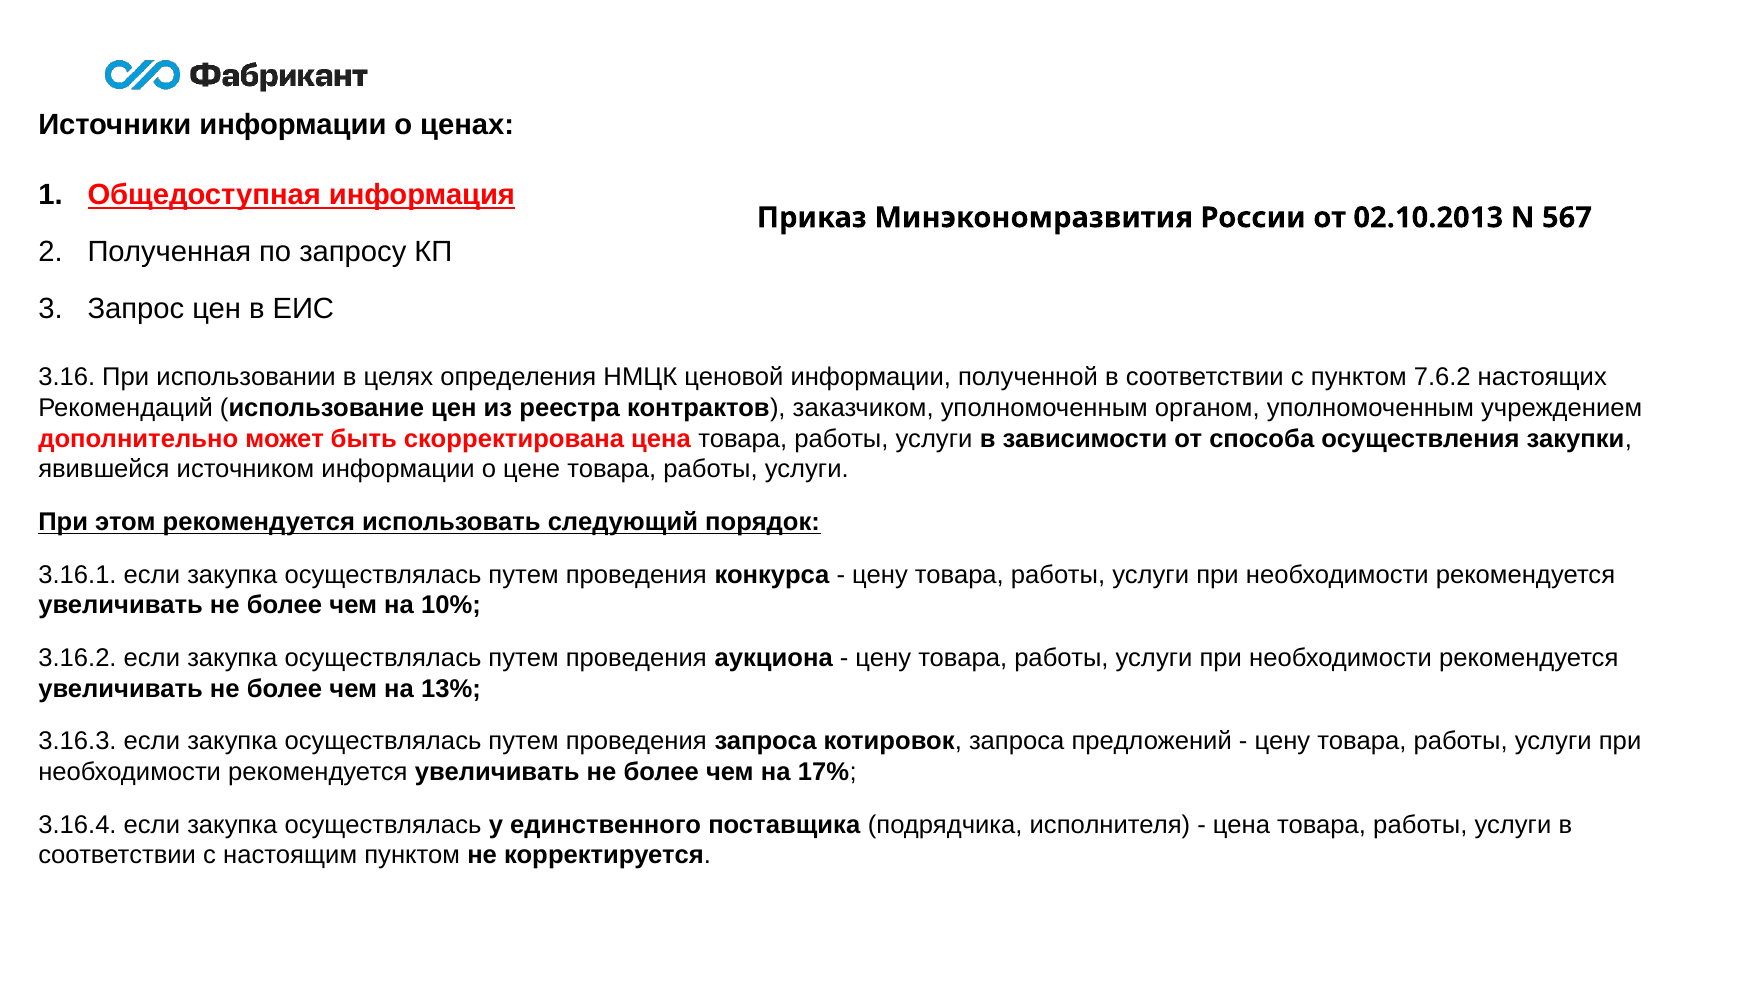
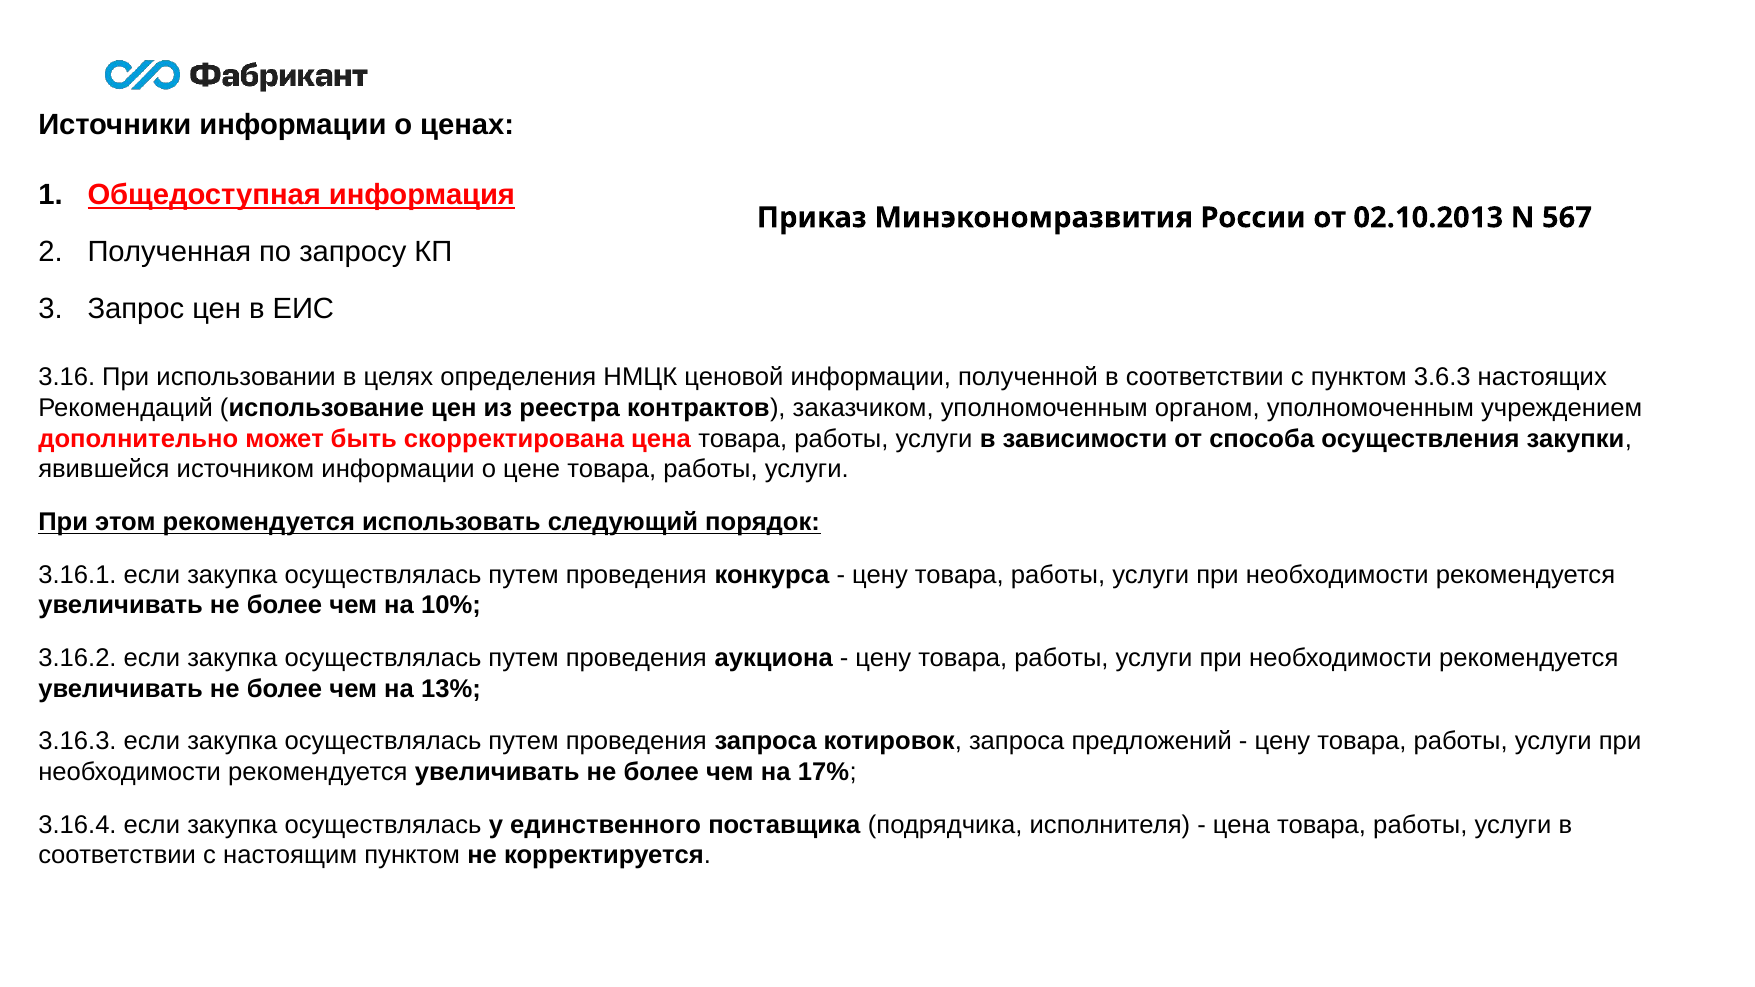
7.6.2: 7.6.2 -> 3.6.3 (1442, 377)
